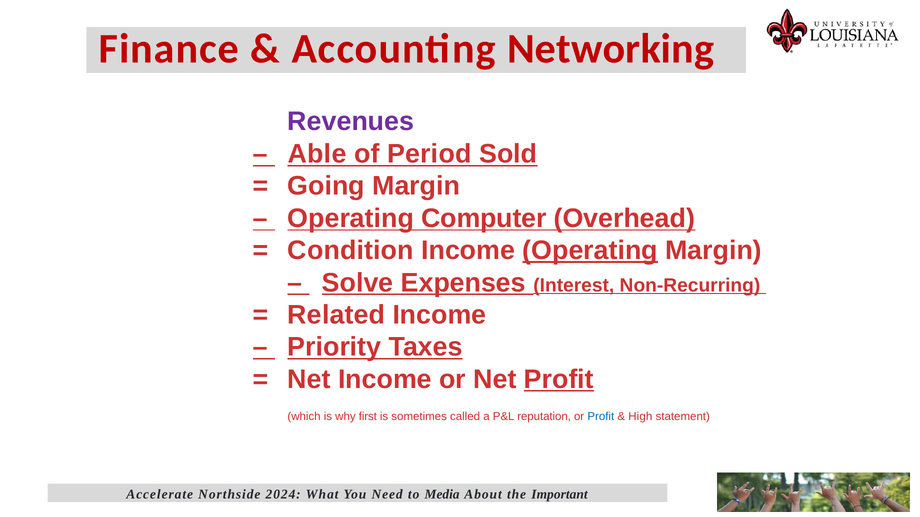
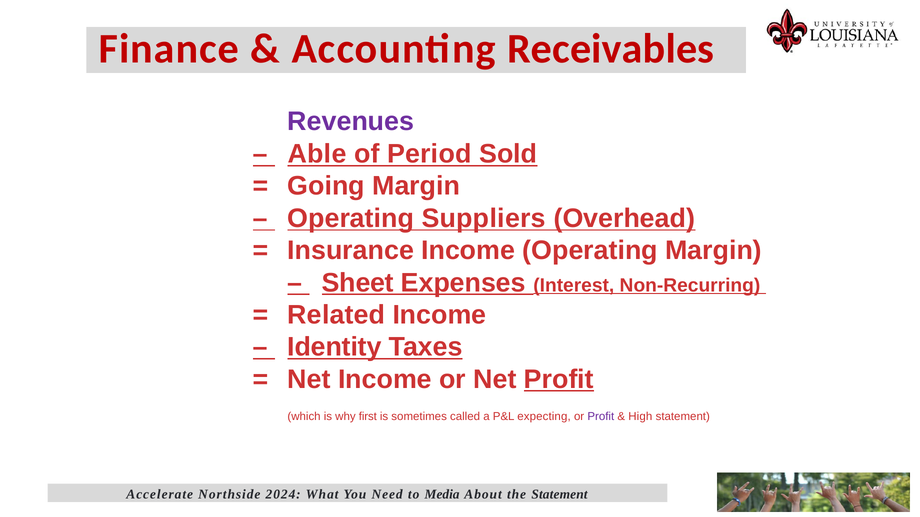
Networking: Networking -> Receivables (611, 49)
Computer: Computer -> Suppliers (484, 218)
Condition: Condition -> Insurance (351, 251)
Operating underline: present -> none (590, 251)
Solve: Solve -> Sheet (358, 283)
Priority: Priority -> Identity (334, 347)
reputation: reputation -> expecting (544, 417)
Profit colour: blue -> purple (601, 417)
the Important: Important -> Statement (559, 495)
